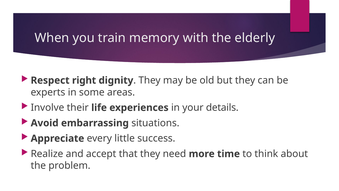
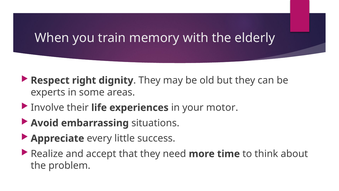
details: details -> motor (222, 107)
